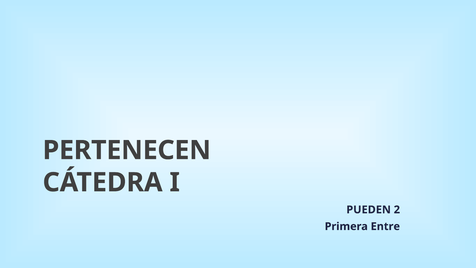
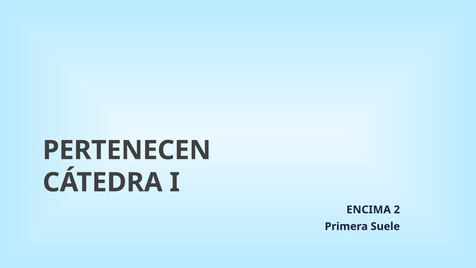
PUEDEN: PUEDEN -> ENCIMA (369, 210)
Entre: Entre -> Suele (385, 226)
